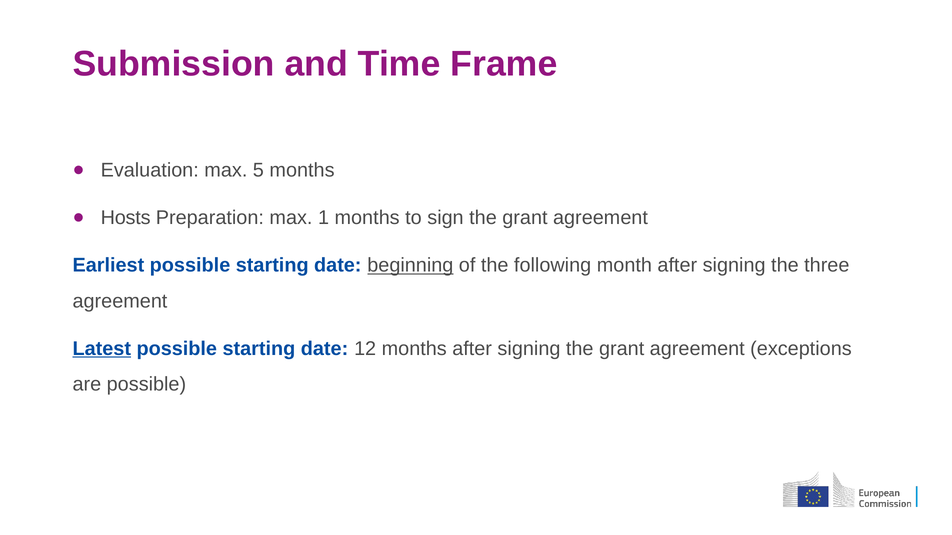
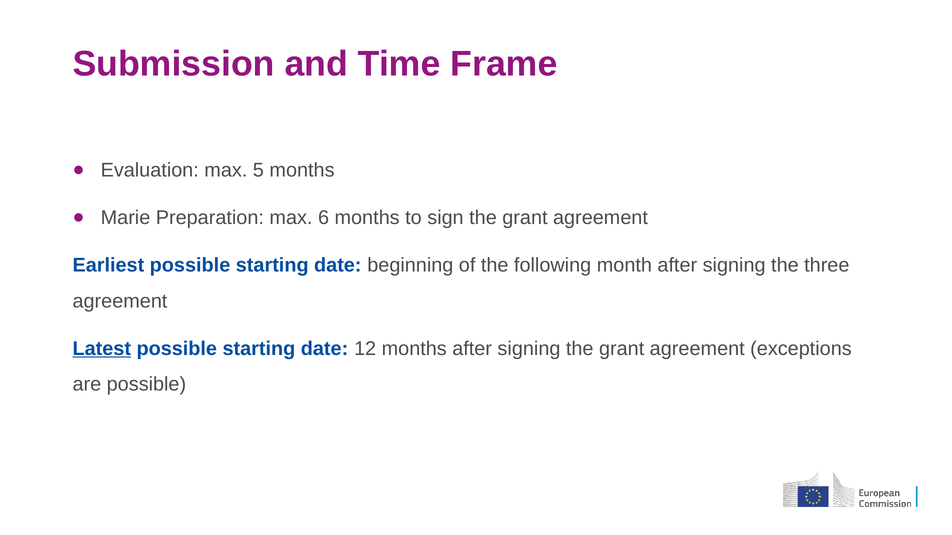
Hosts: Hosts -> Marie (125, 218)
1: 1 -> 6 (324, 218)
beginning underline: present -> none (410, 266)
